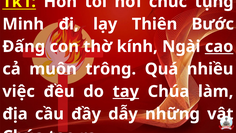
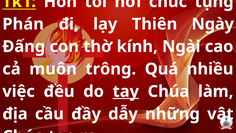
Minh: Minh -> Phán (23, 24)
Bước: Bước -> Ngày (213, 24)
cao underline: present -> none (219, 46)
